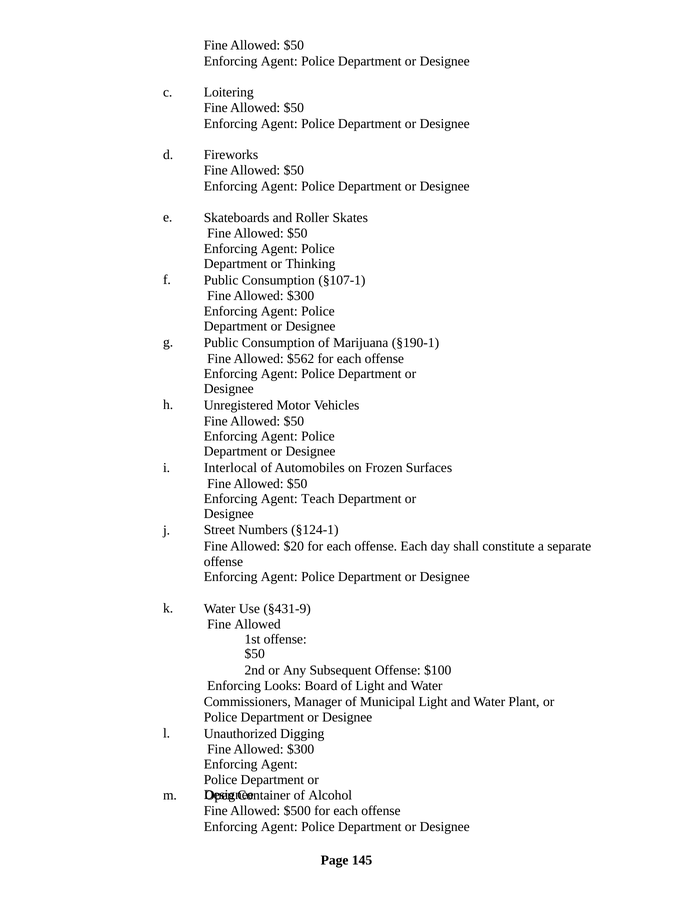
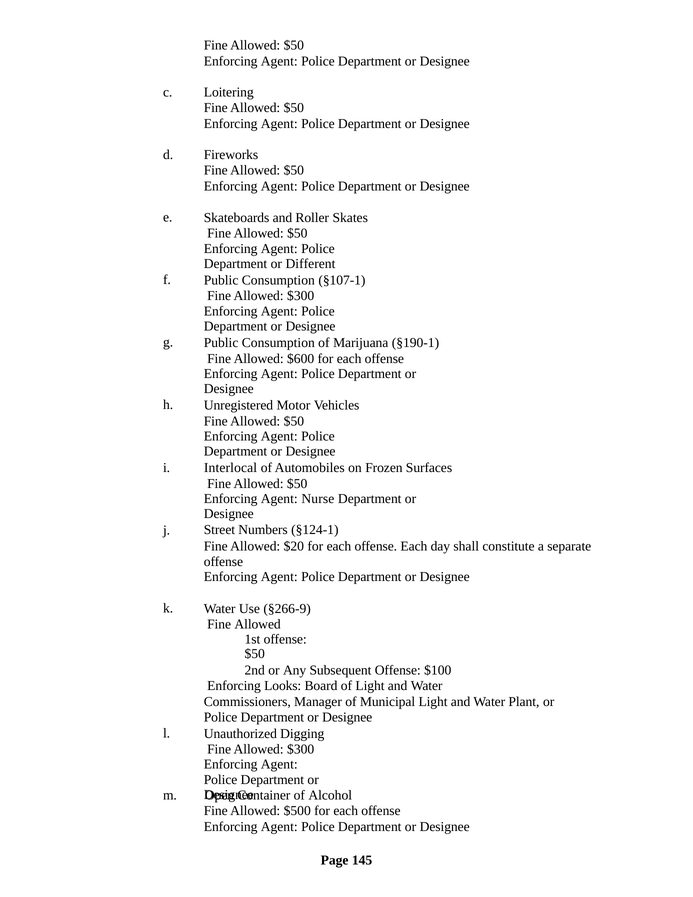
Thinking: Thinking -> Different (310, 264)
$562: $562 -> $600 (301, 358)
Teach: Teach -> Nurse (318, 499)
§431-9: §431-9 -> §266-9 (287, 608)
